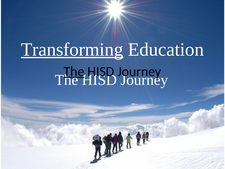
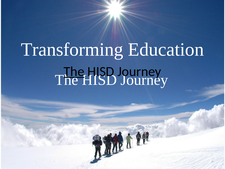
Transforming underline: present -> none (72, 49)
